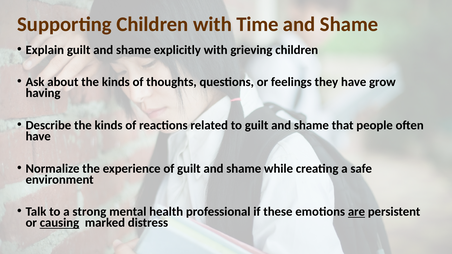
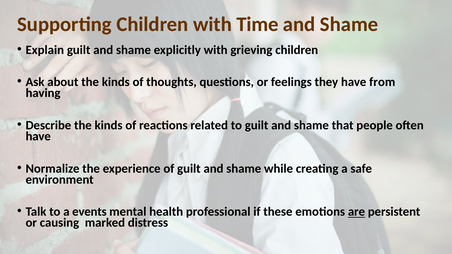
grow: grow -> from (382, 82)
strong: strong -> events (89, 212)
causing underline: present -> none (59, 223)
